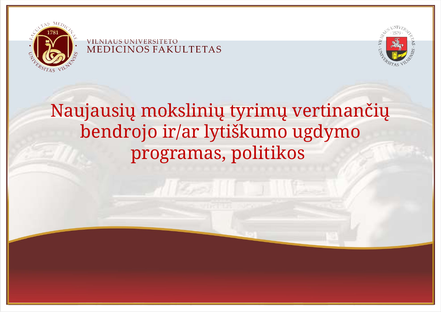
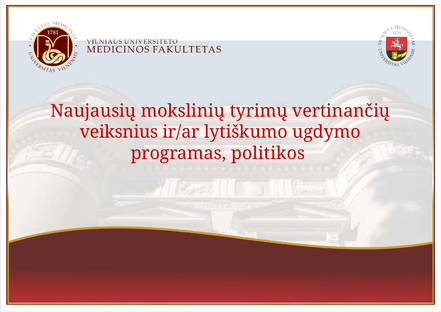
bendrojo: bendrojo -> veiksnius (119, 132)
